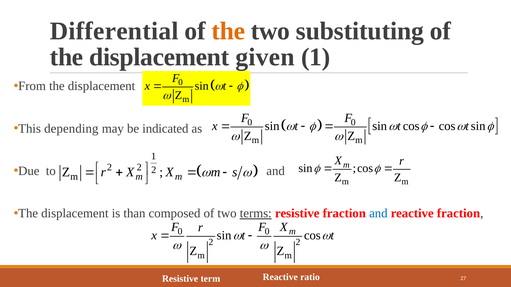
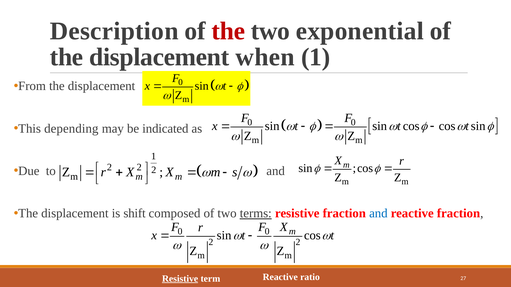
Differential: Differential -> Description (114, 31)
the colour: orange -> red (228, 31)
substituting: substituting -> exponential (360, 31)
given: given -> when (265, 57)
than: than -> shift (135, 214)
Resistive underline: none -> present (180, 279)
